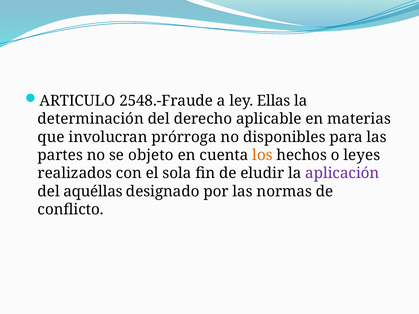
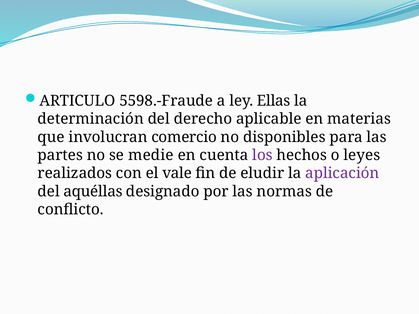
2548.-Fraude: 2548.-Fraude -> 5598.-Fraude (166, 101)
prórroga: prórroga -> comercio (184, 137)
objeto: objeto -> medie (151, 155)
los colour: orange -> purple (262, 155)
sola: sola -> vale (177, 173)
